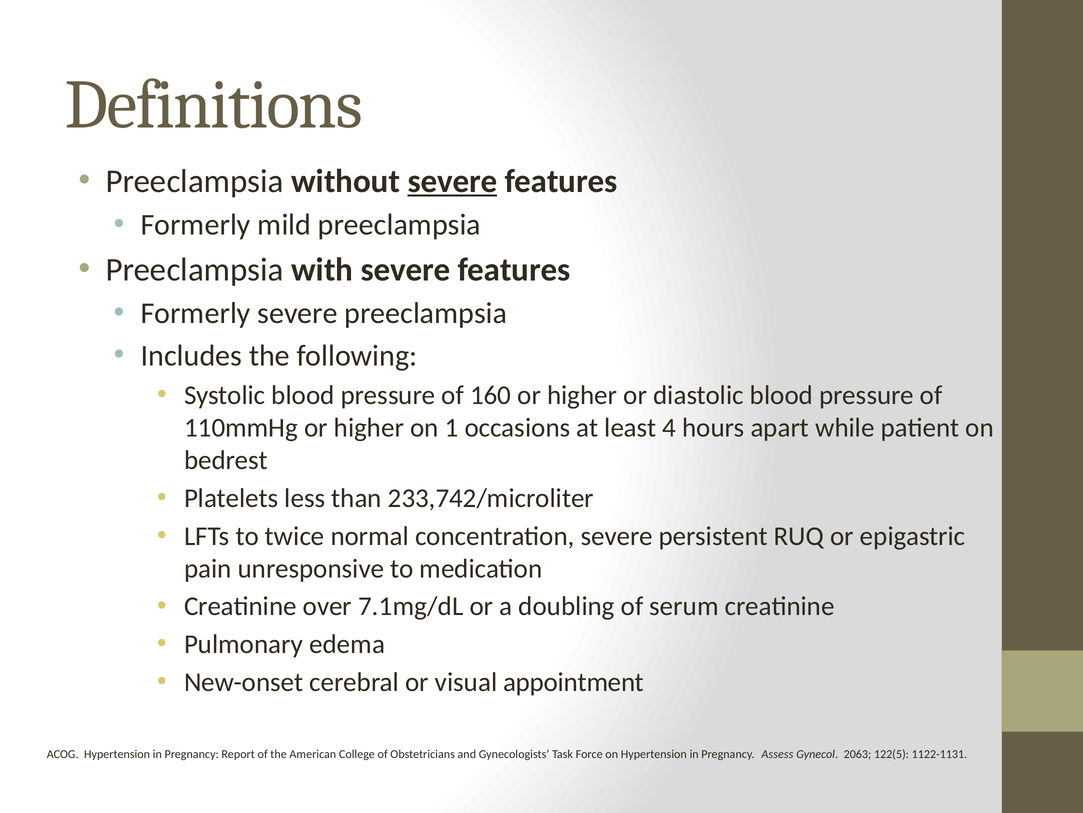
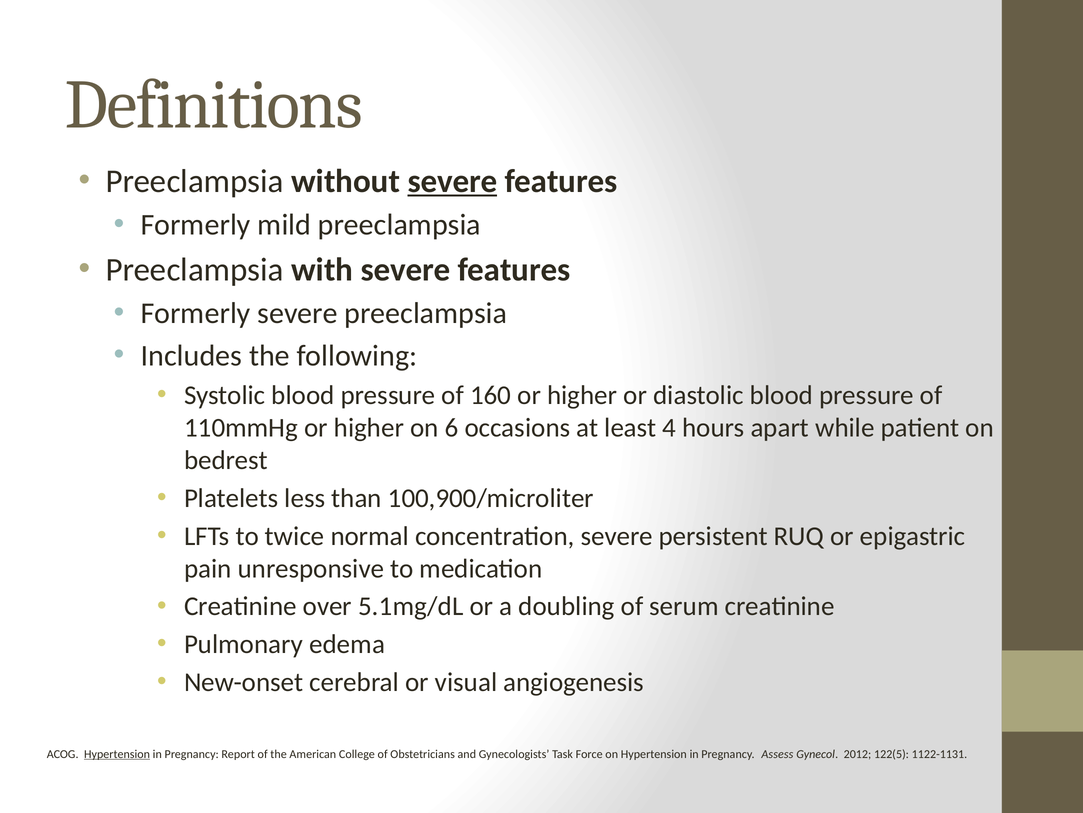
1: 1 -> 6 (452, 427)
233,742/microliter: 233,742/microliter -> 100,900/microliter (491, 498)
7.1mg/dL: 7.1mg/dL -> 5.1mg/dL (411, 606)
appointment: appointment -> angiogenesis (574, 682)
Hypertension underline: none -> present (117, 753)
2063: 2063 -> 2012 (857, 753)
